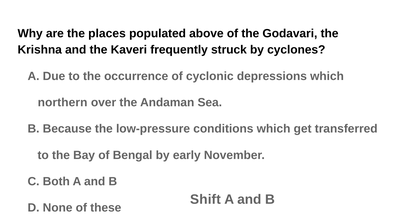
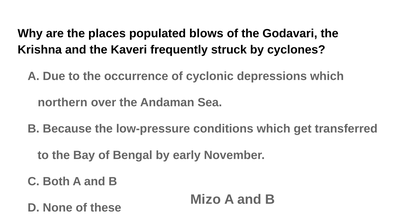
above: above -> blows (206, 34)
Shift: Shift -> Mizo (206, 200)
